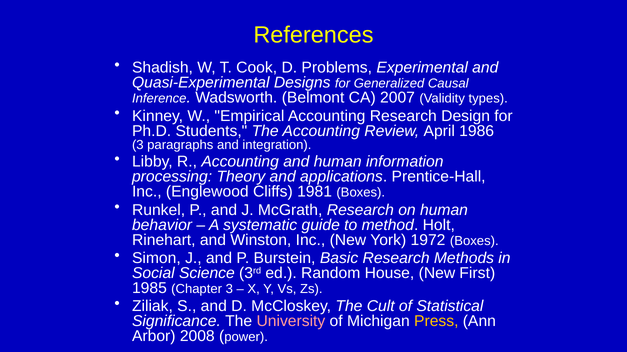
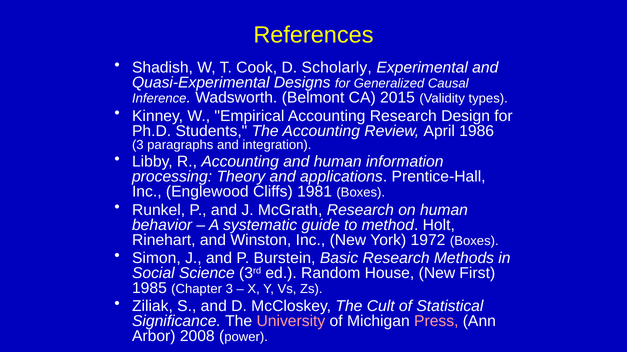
Problems: Problems -> Scholarly (337, 68)
2007: 2007 -> 2015 (398, 98)
Press colour: yellow -> pink (436, 322)
